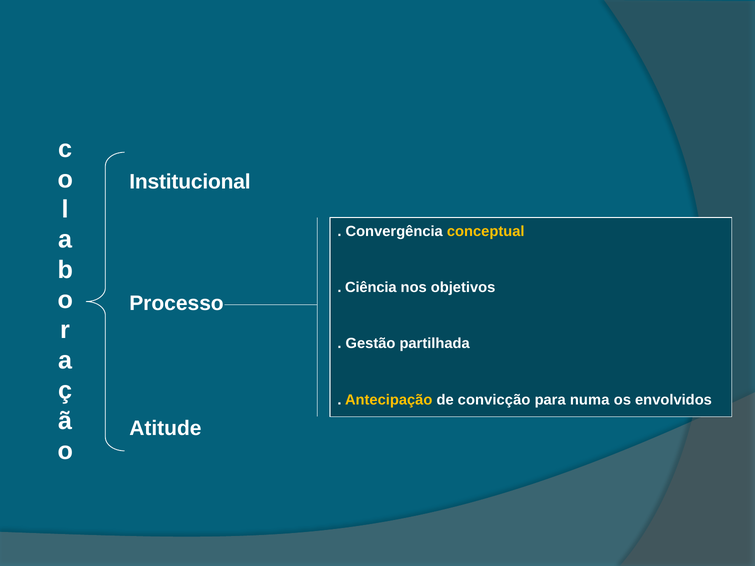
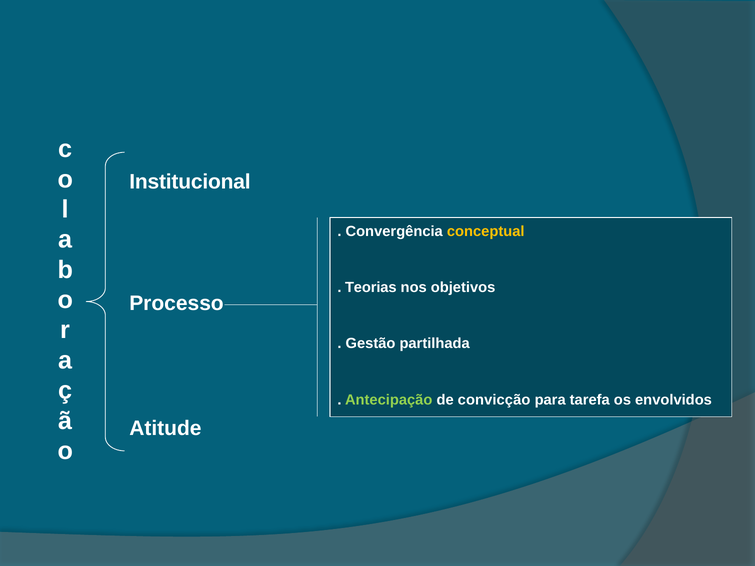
Ciência: Ciência -> Teorias (371, 288)
Antecipação colour: yellow -> light green (389, 400)
numa: numa -> tarefa (590, 400)
